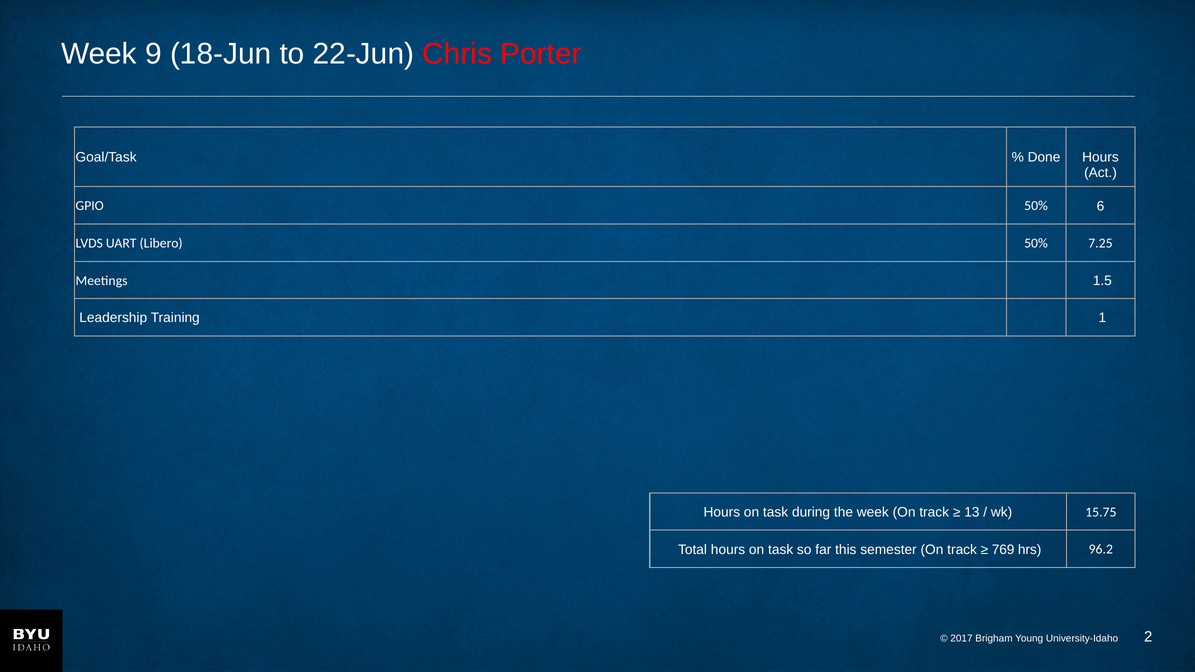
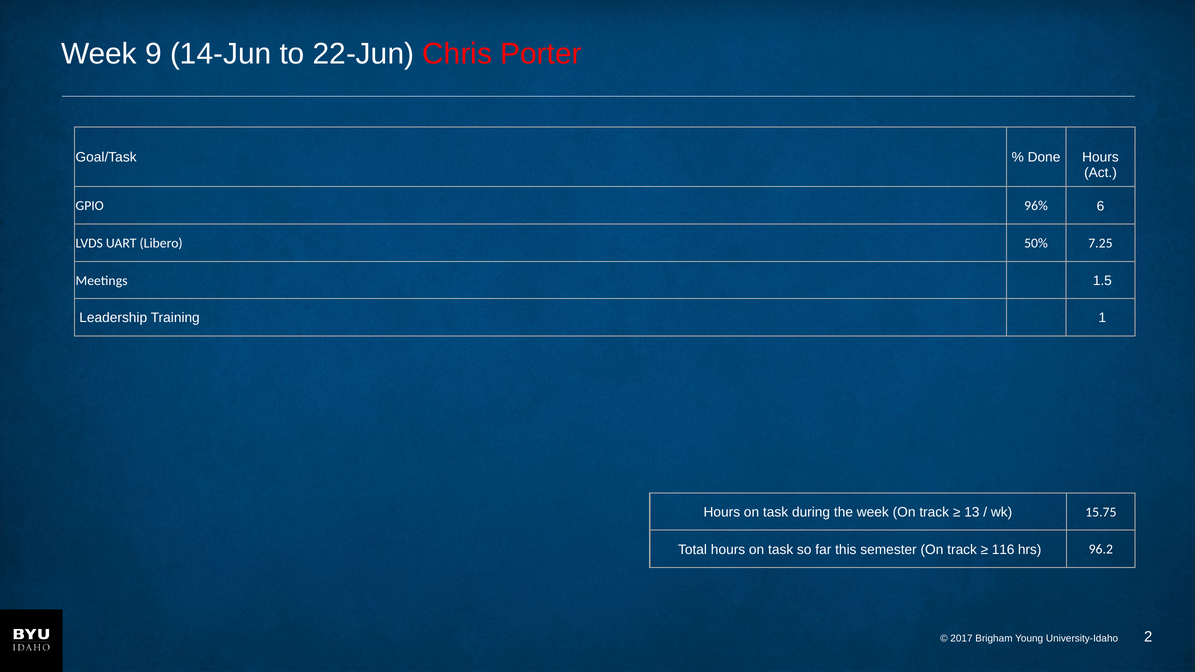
18-Jun: 18-Jun -> 14-Jun (221, 54)
GPIO 50%: 50% -> 96% (1036, 206)
769: 769 -> 116 (1003, 550)
